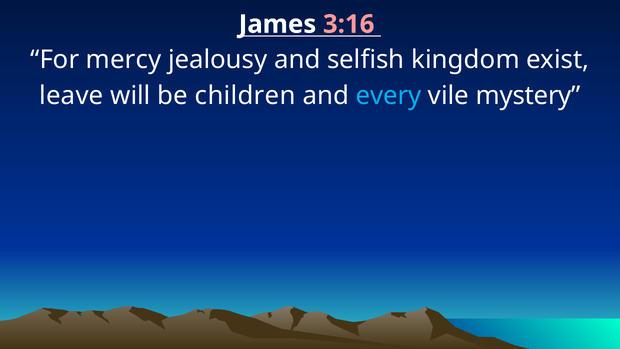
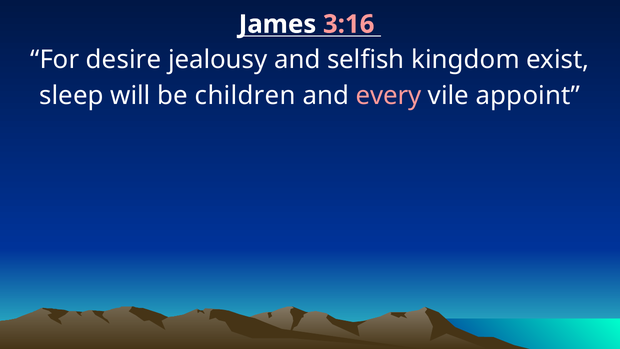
mercy: mercy -> desire (124, 60)
leave: leave -> sleep (71, 95)
every colour: light blue -> pink (389, 95)
mystery: mystery -> appoint (528, 95)
